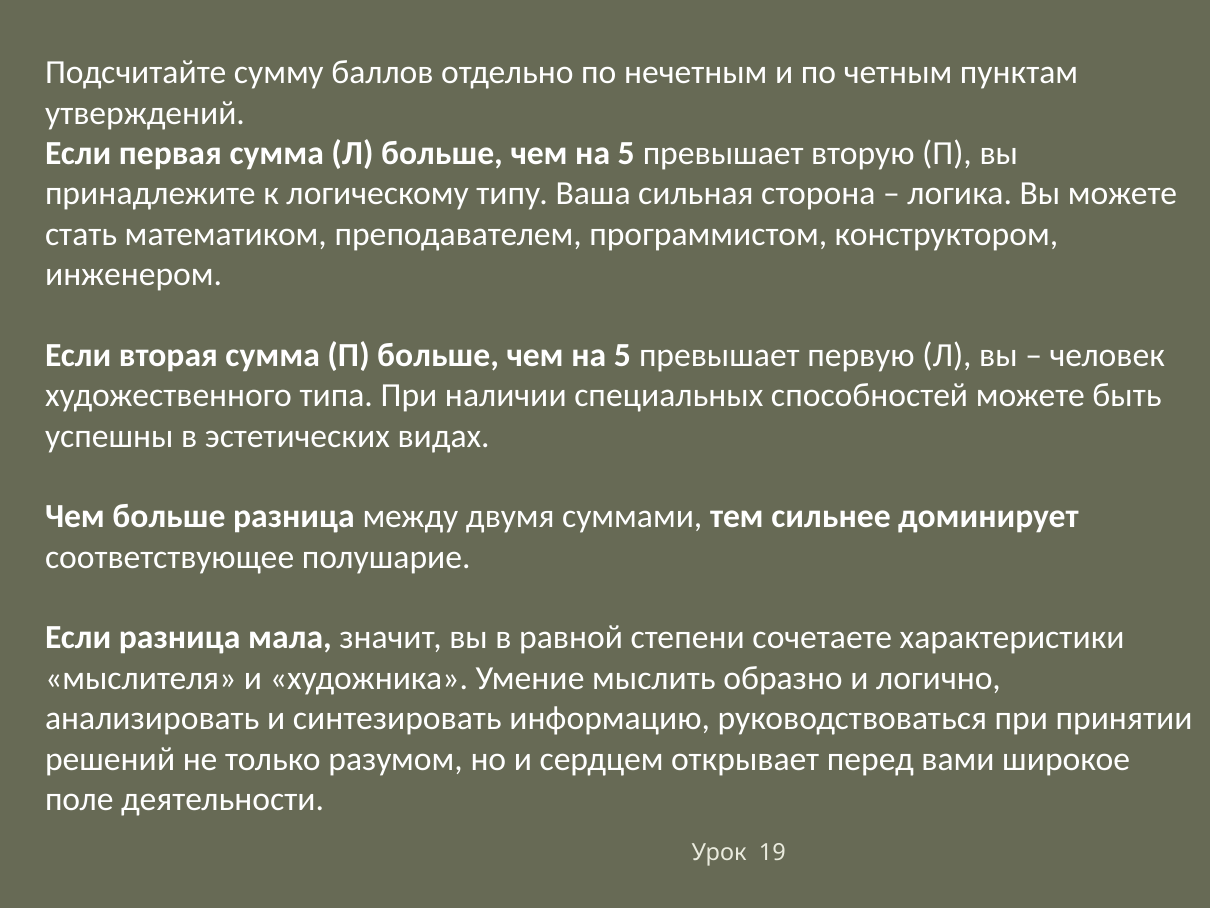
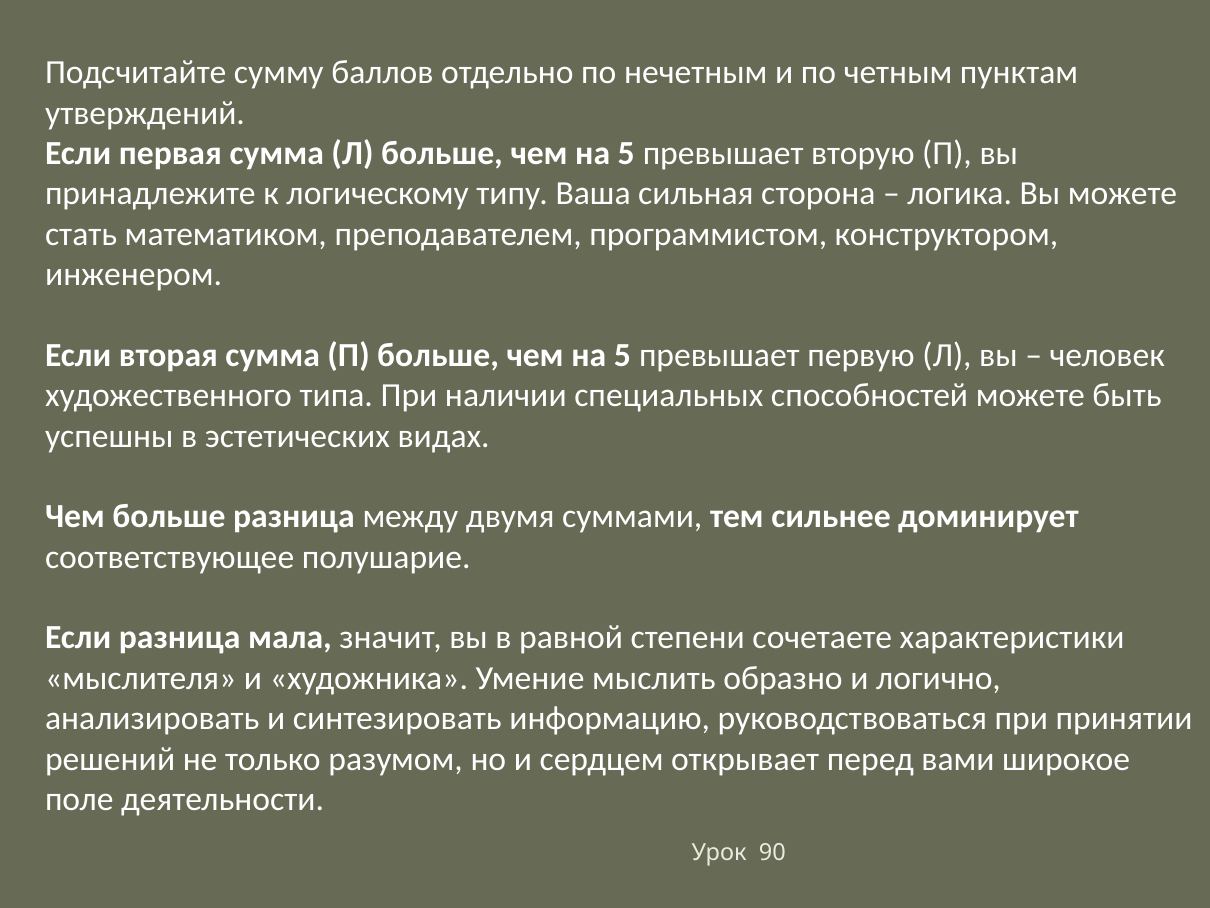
19: 19 -> 90 (772, 853)
